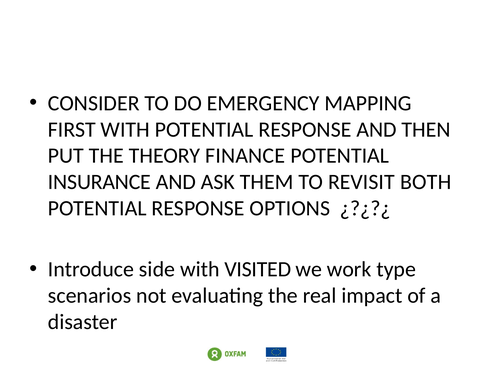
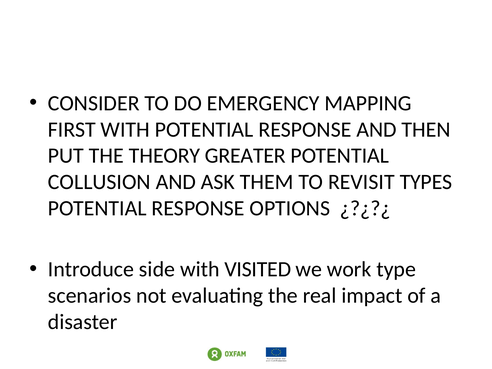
FINANCE: FINANCE -> GREATER (245, 156)
INSURANCE: INSURANCE -> COLLUSION (99, 182)
BOTH: BOTH -> TYPES (426, 182)
